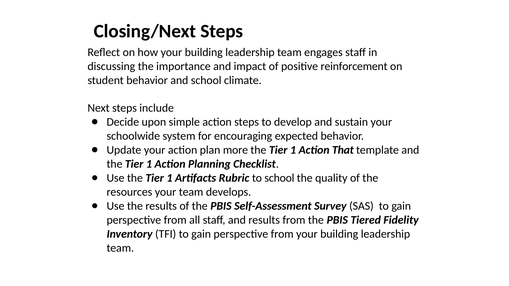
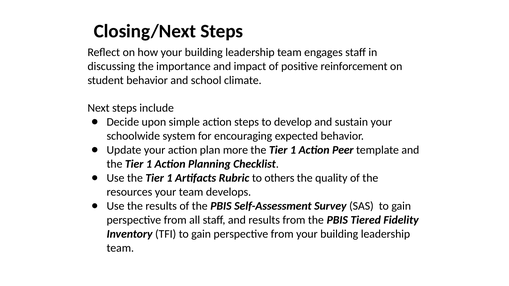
That: That -> Peer (343, 150)
to school: school -> others (279, 178)
